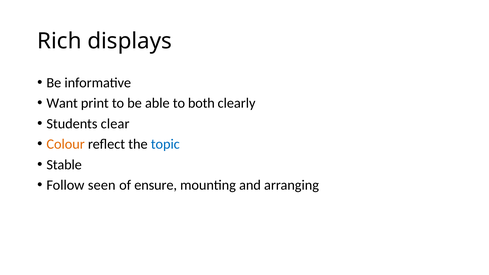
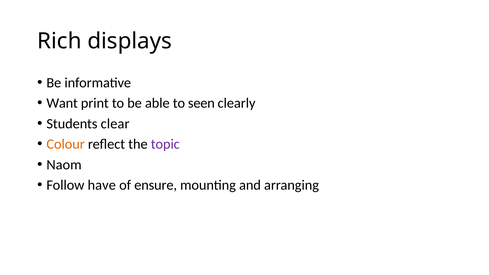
both: both -> seen (201, 103)
topic colour: blue -> purple (165, 144)
Stable: Stable -> Naom (64, 165)
seen: seen -> have (102, 185)
